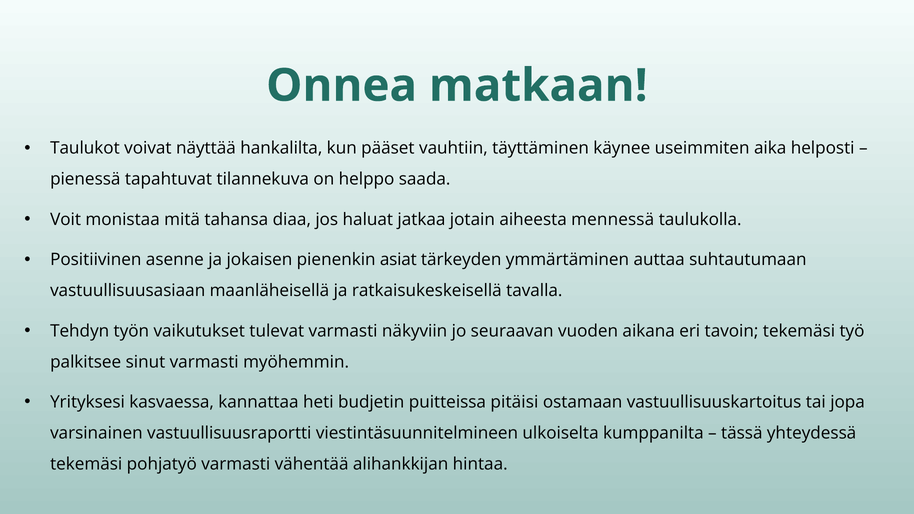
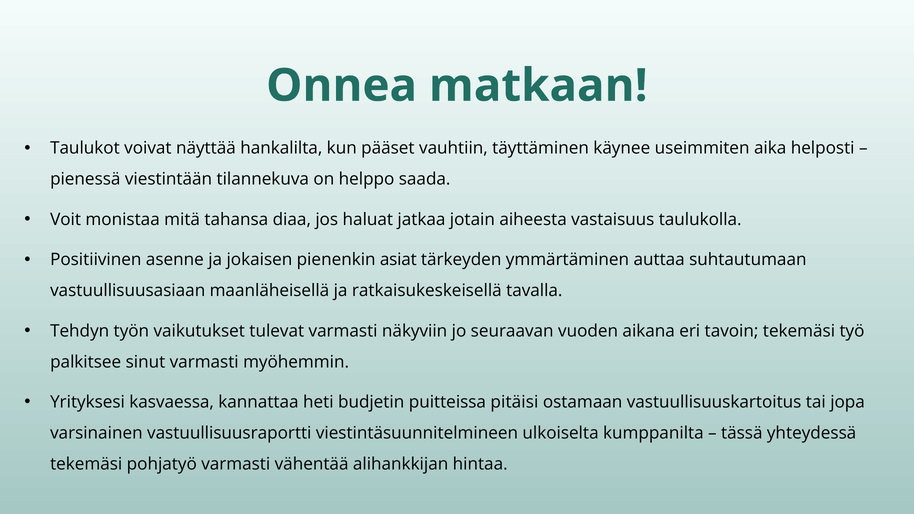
tapahtuvat: tapahtuvat -> viestintään (169, 179)
mennessä: mennessä -> vastaisuus (613, 220)
